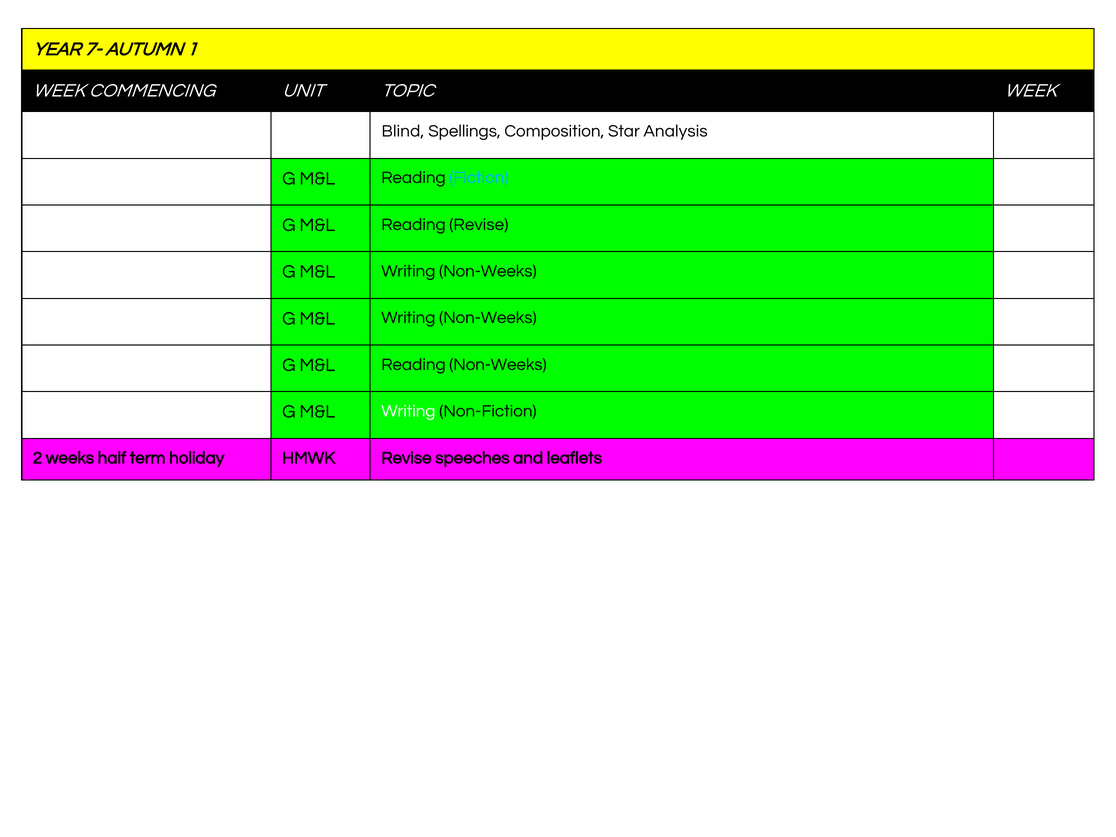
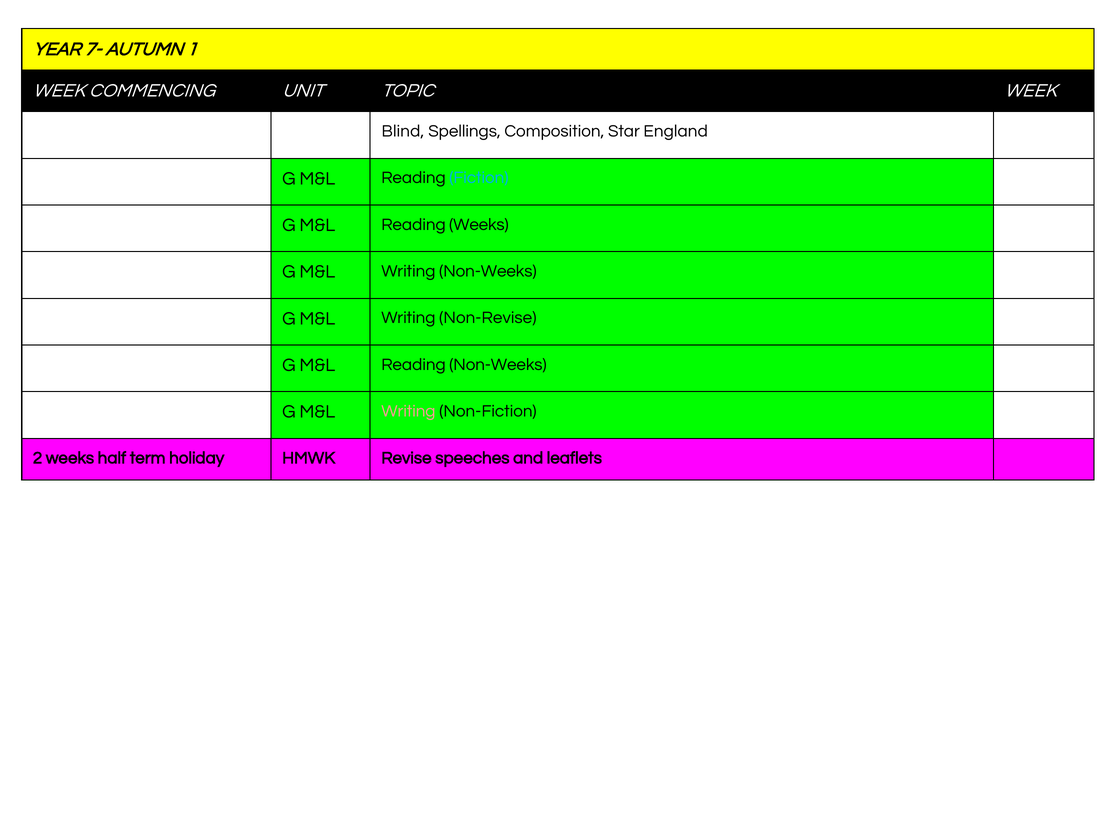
Analysis: Analysis -> England (676, 131)
Reading Revise: Revise -> Weeks (479, 224)
Non-Weeks: Non-Weeks -> Non-Revise (488, 318)
Writing colour: white -> pink (408, 411)
